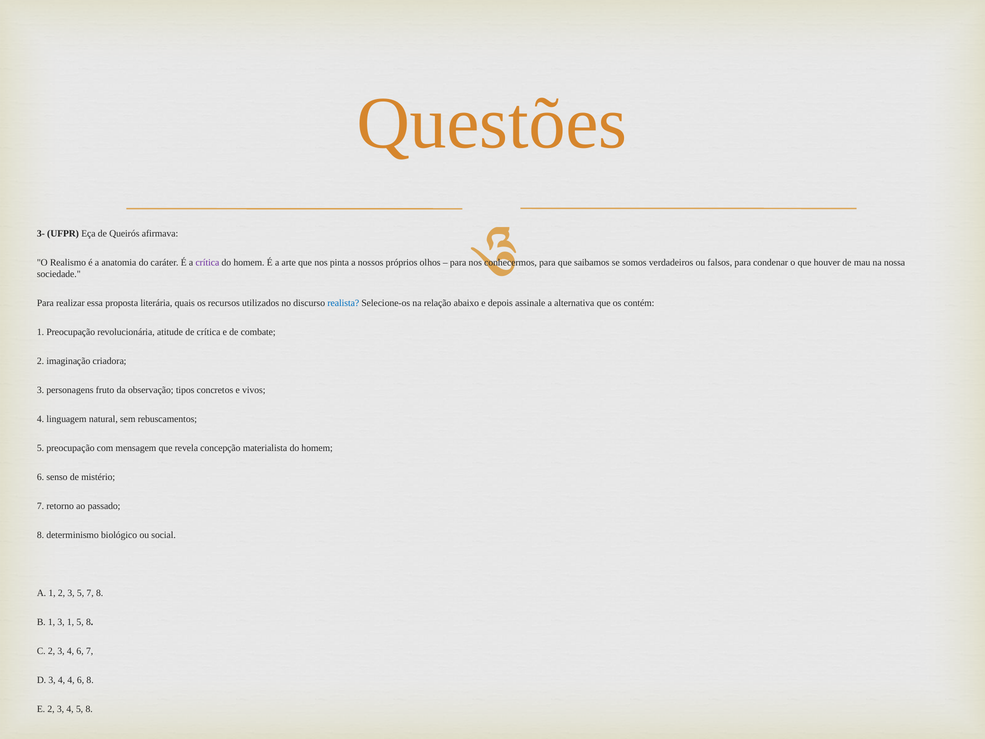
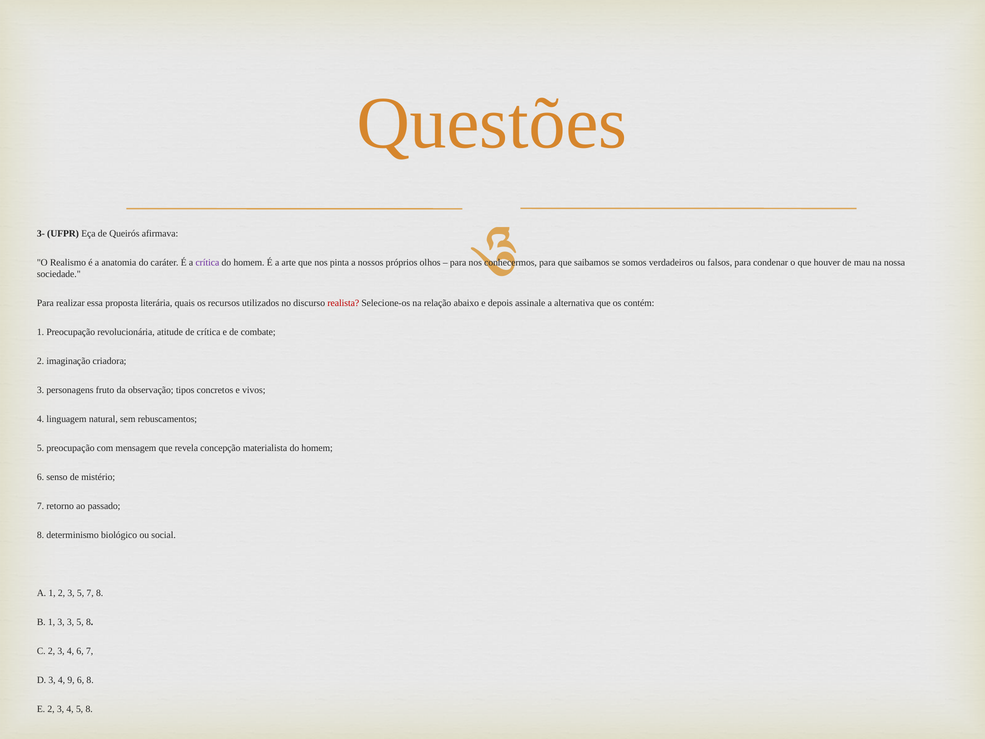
realista colour: blue -> red (343, 303)
3 1: 1 -> 3 (71, 622)
4 4: 4 -> 9 (71, 680)
